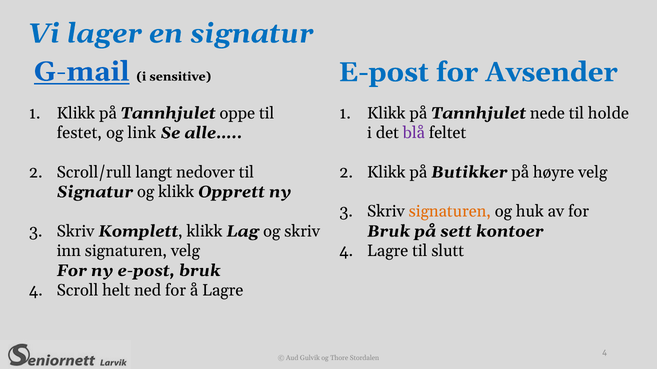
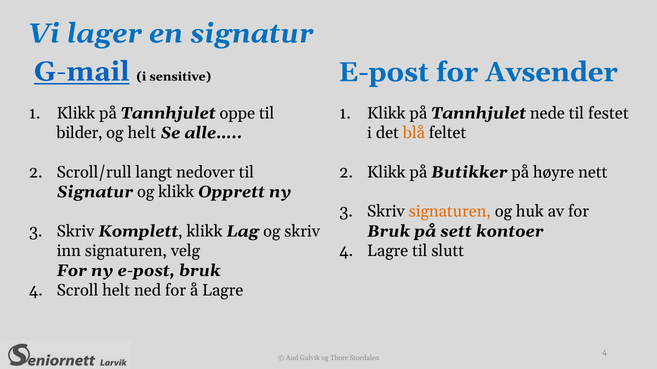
holde: holde -> festet (608, 113)
festet: festet -> bilder (80, 133)
og link: link -> helt (142, 133)
blå colour: purple -> orange (414, 133)
høyre velg: velg -> nett (593, 172)
